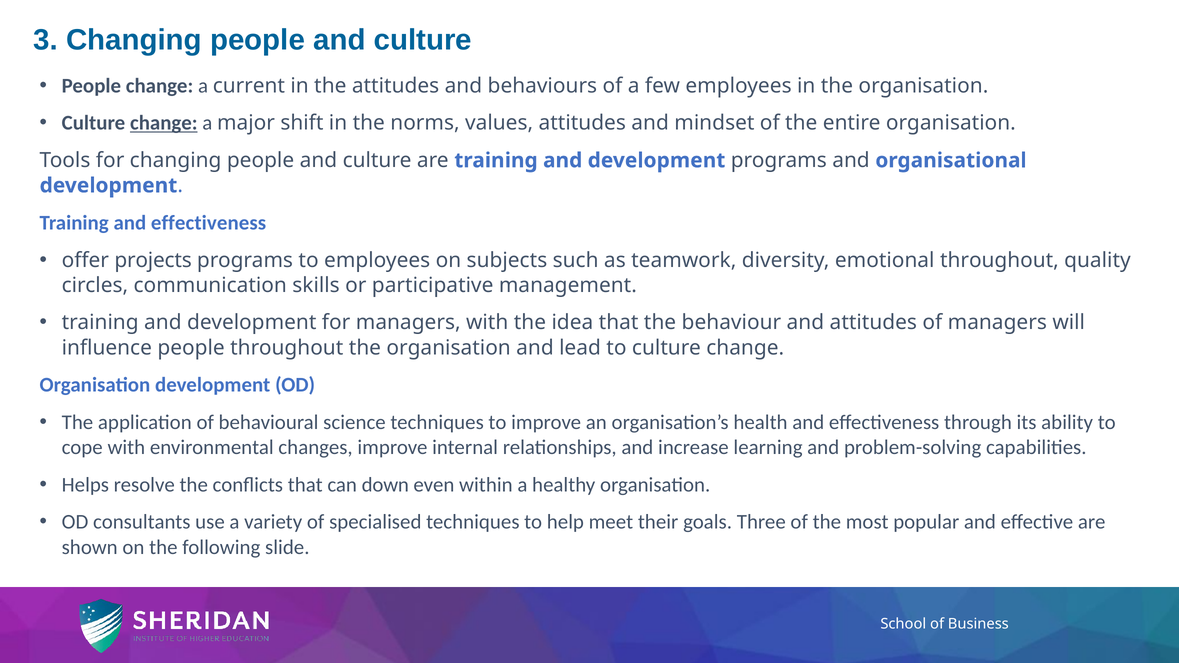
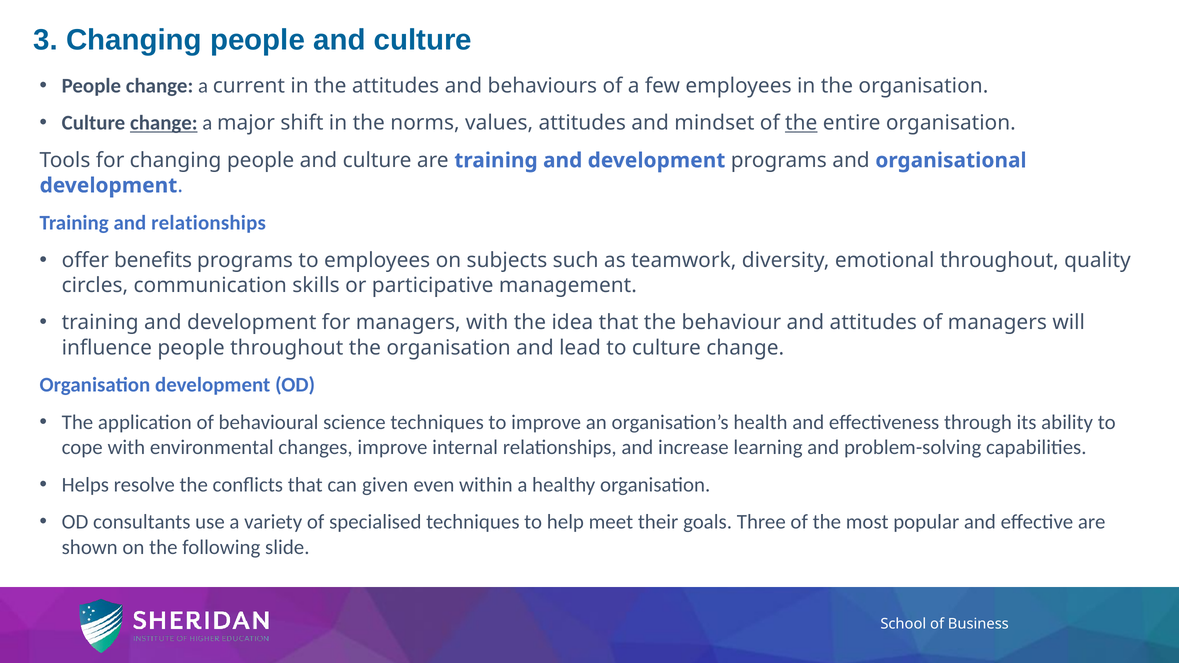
the underline: none -> present (801, 123)
Training and effectiveness: effectiveness -> relationships (208, 223)
projects: projects -> benefits (153, 260)
down: down -> given (385, 485)
